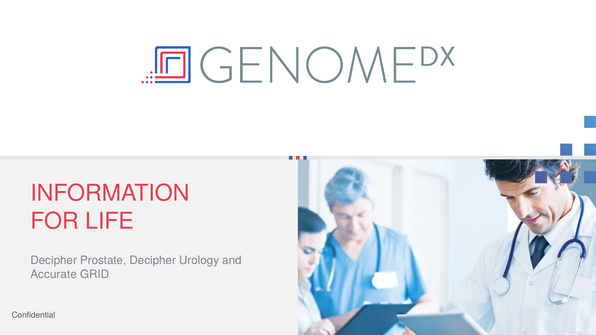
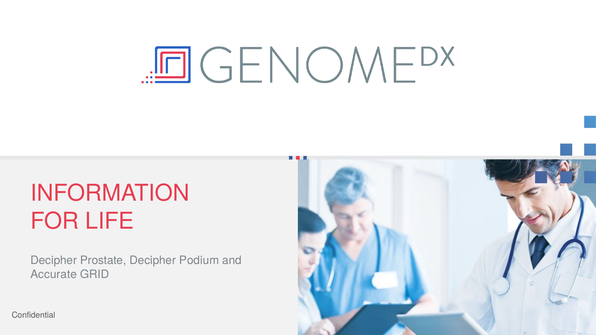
Urology: Urology -> Podium (199, 261)
